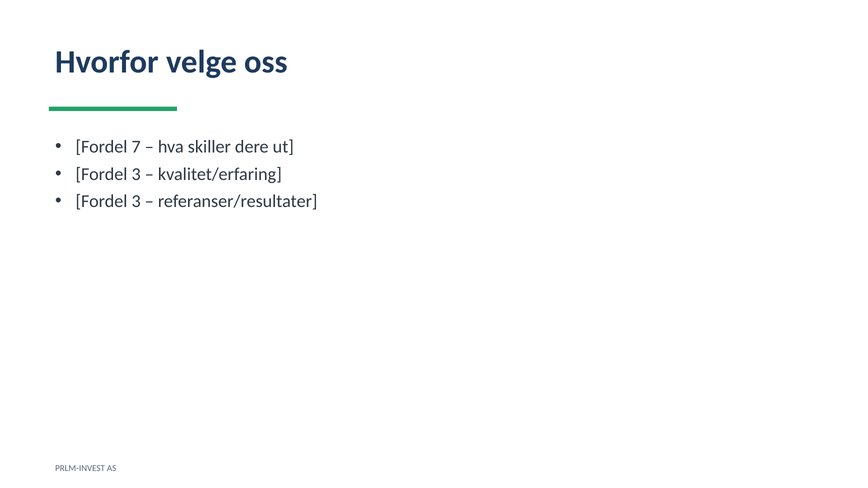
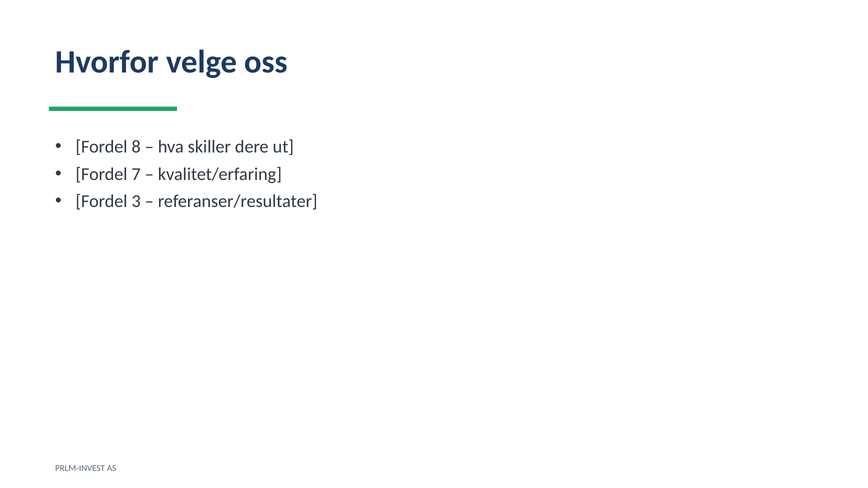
7: 7 -> 8 (136, 147)
3: 3 -> 7 (136, 174)
